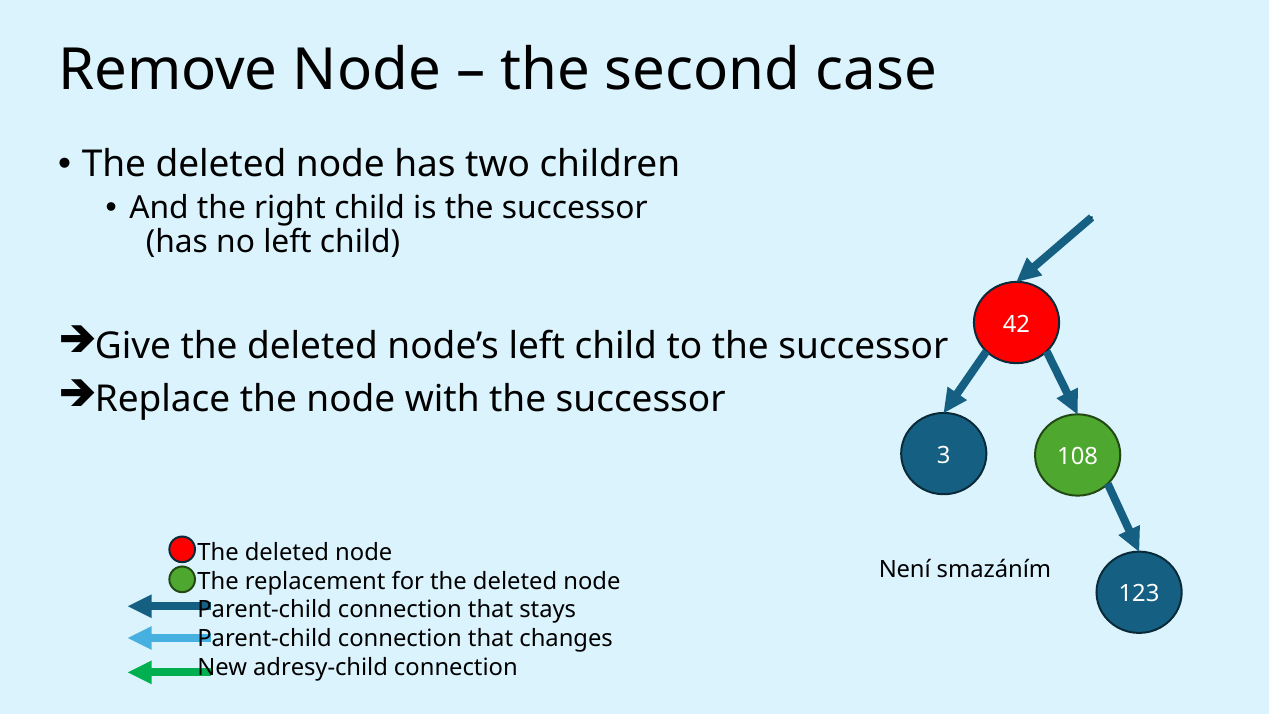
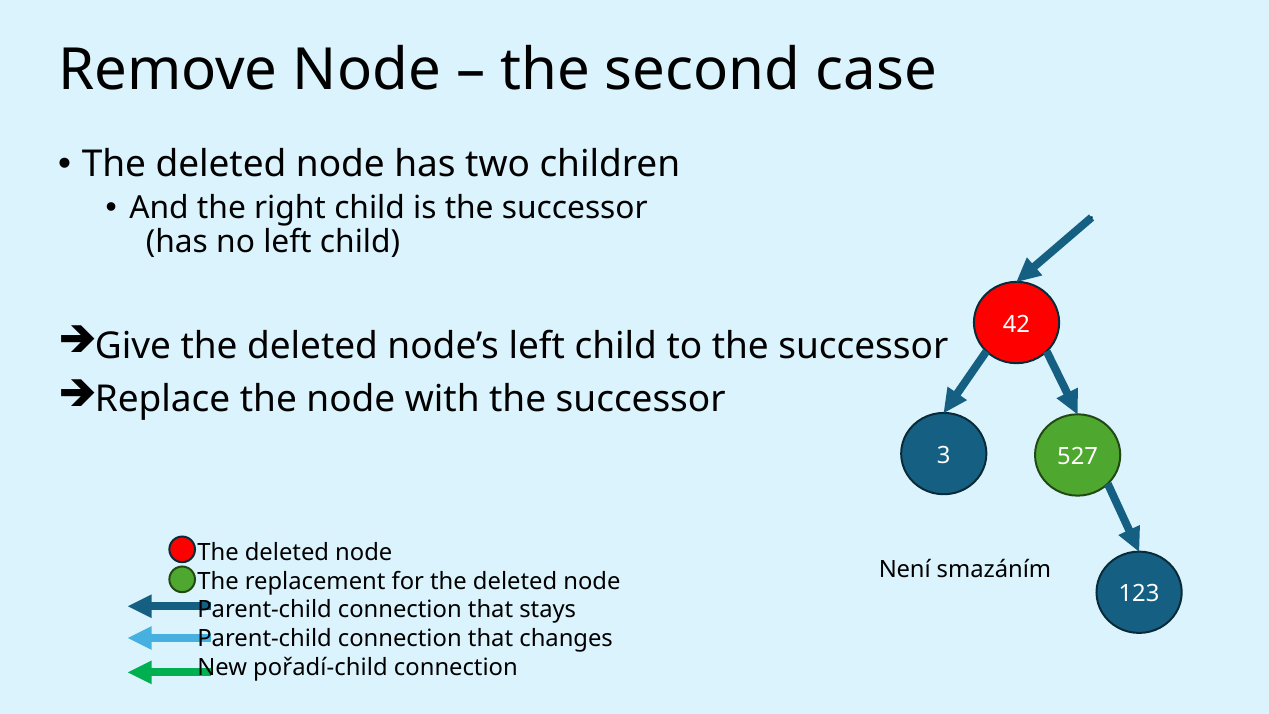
108: 108 -> 527 (1078, 456)
adresy-child: adresy-child -> pořadí-child (320, 667)
